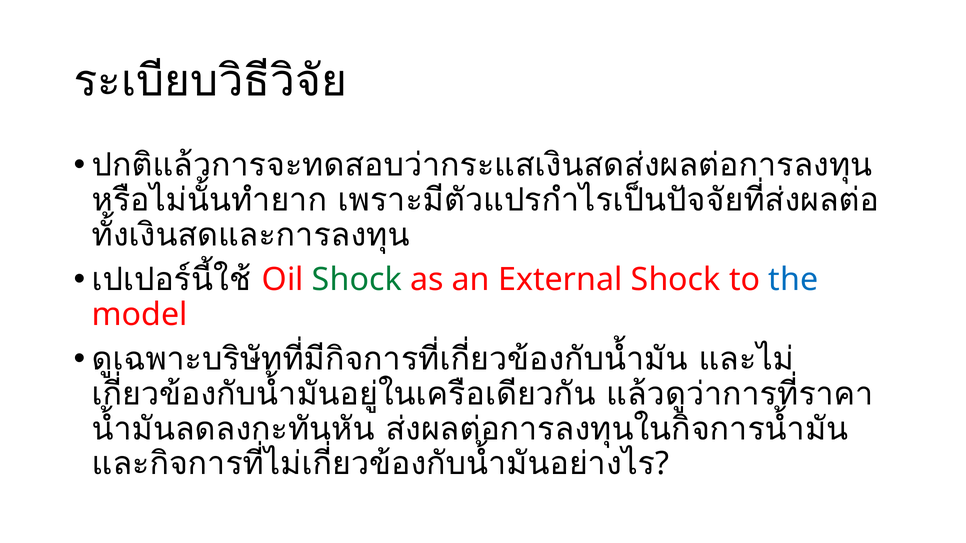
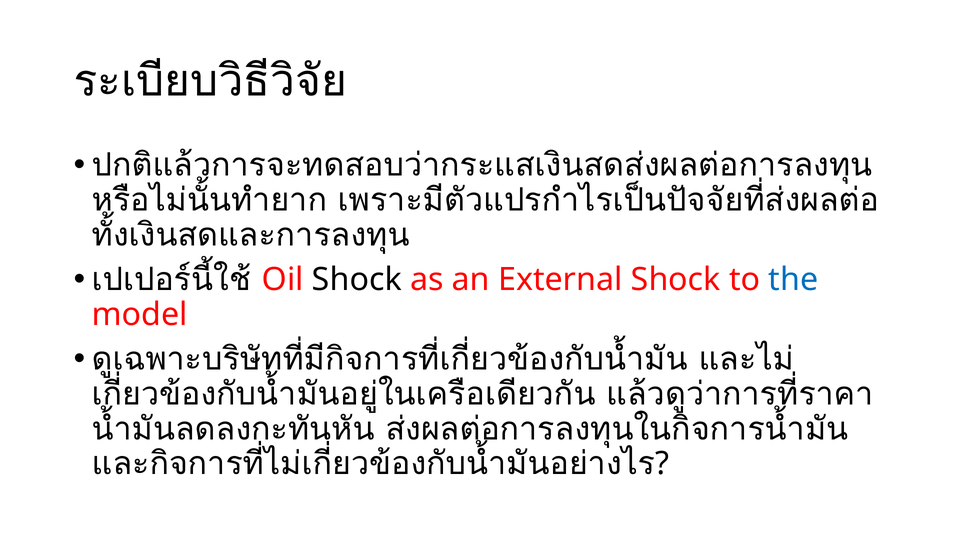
Shock colour: green -> black (357, 280)
